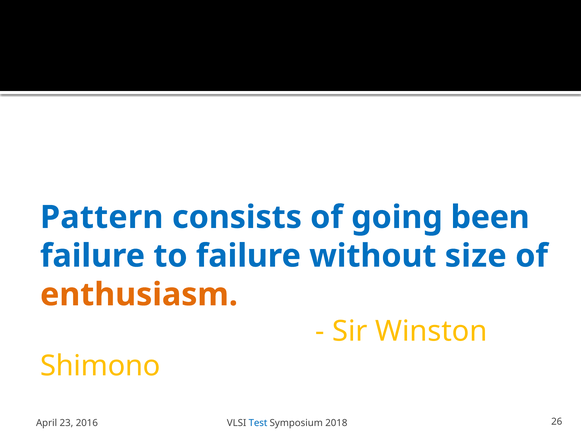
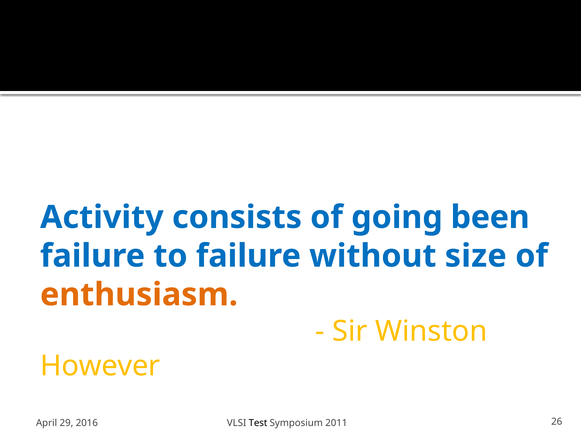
Pattern: Pattern -> Activity (102, 218)
Shimono: Shimono -> However (100, 367)
23: 23 -> 29 (66, 424)
Test colour: blue -> black (258, 424)
2018: 2018 -> 2011 (336, 424)
